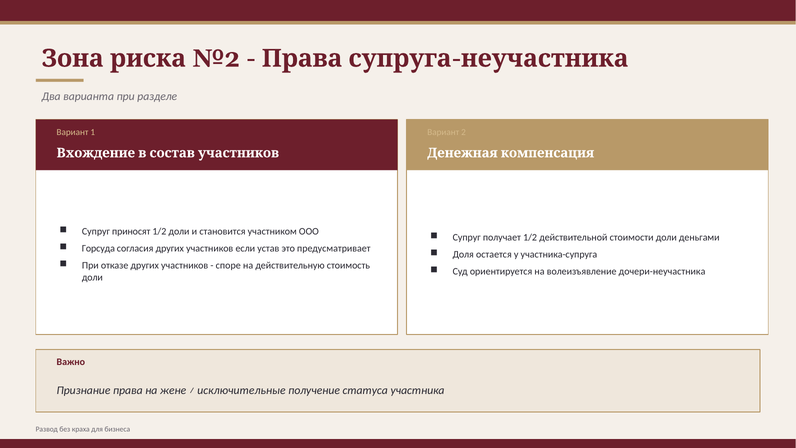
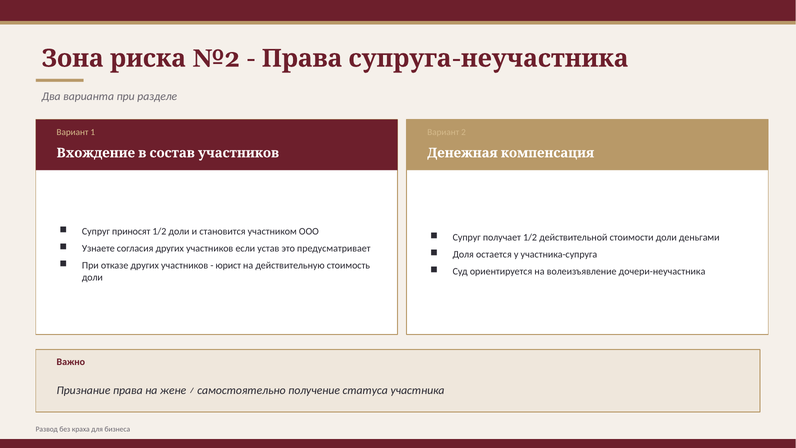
Горсуда: Горсуда -> Узнаете (98, 248)
споре: споре -> юрист (228, 265)
исключительные: исключительные -> самостоятельно (241, 390)
